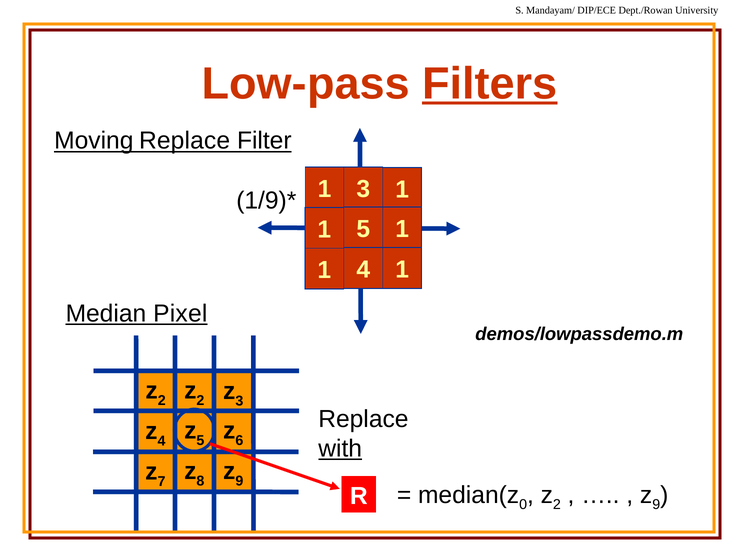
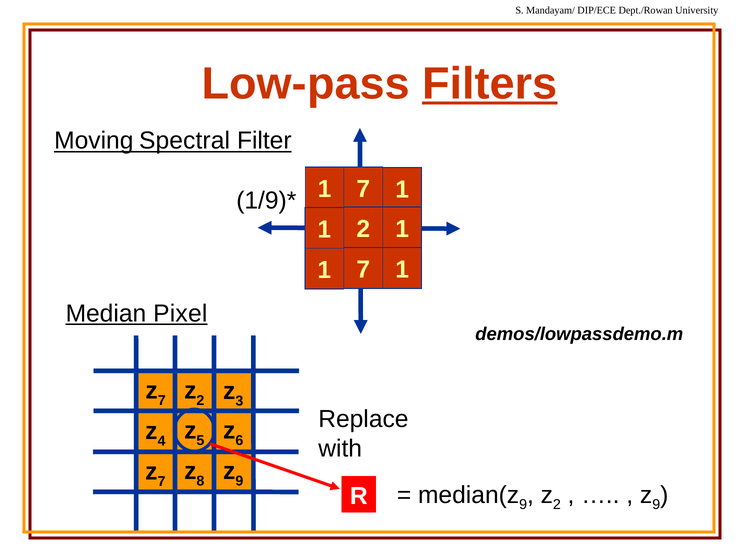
Moving Replace: Replace -> Spectral (185, 141)
3: 3 -> 7 (363, 189)
1 5: 5 -> 2 (363, 229)
4: 4 -> 7 (363, 270)
2: 2 -> 7 (162, 400)
with underline: present -> none (340, 448)
0: 0 -> 9 (523, 504)
